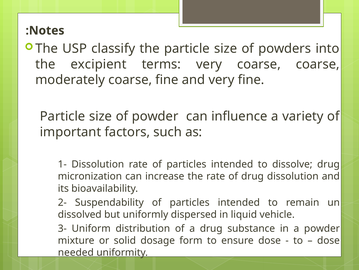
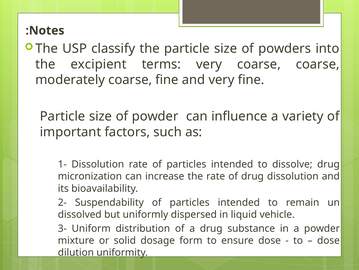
needed: needed -> dilution (76, 252)
